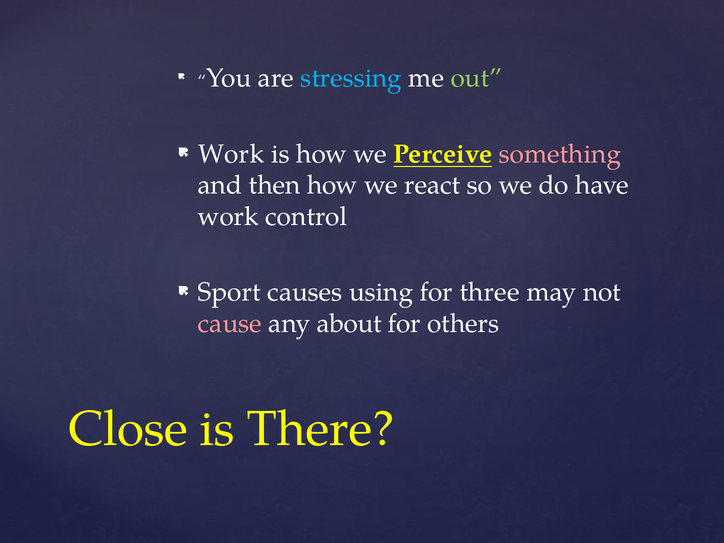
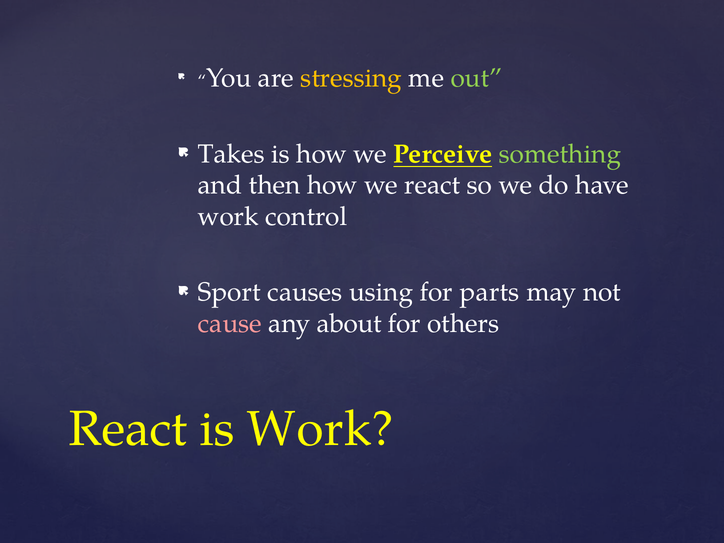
stressing colour: light blue -> yellow (351, 78)
Work: Work -> Takes (231, 154)
something colour: pink -> light green (560, 154)
three: three -> parts (490, 292)
Close: Close -> React (128, 429)
is There: There -> Work (320, 429)
